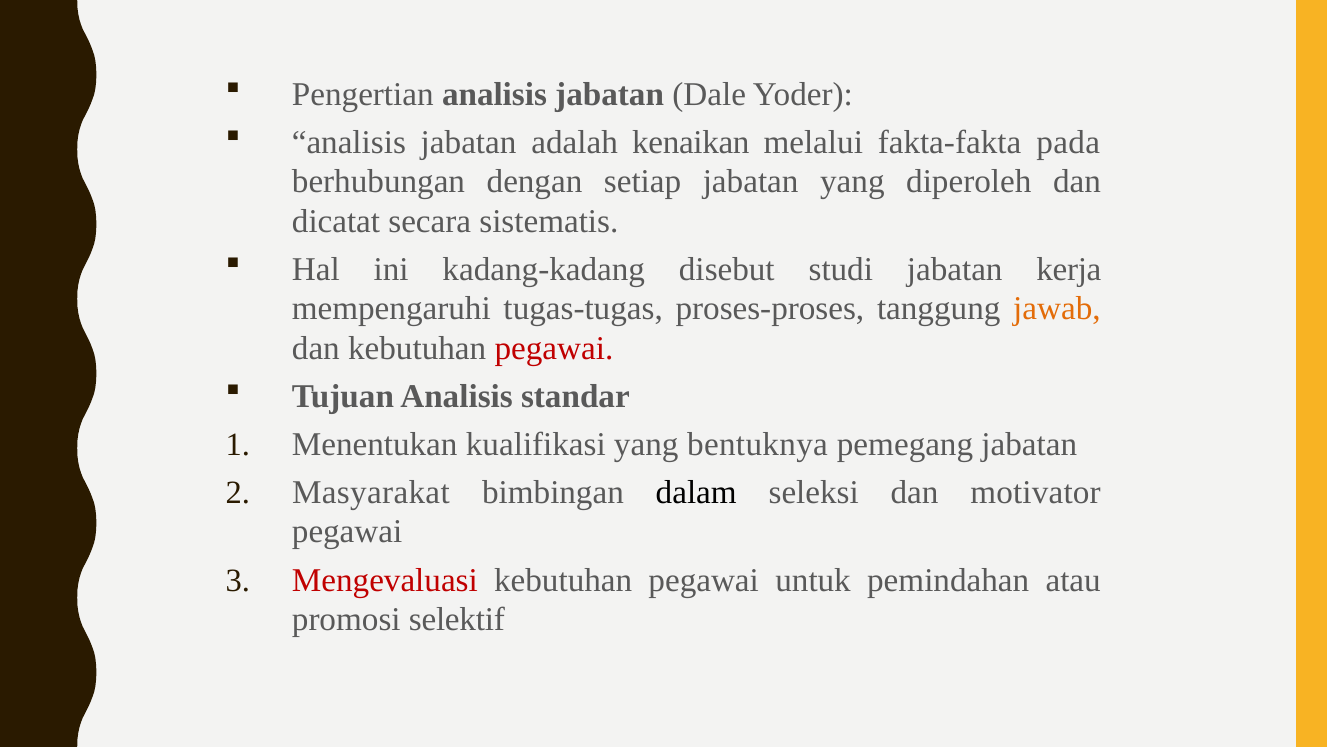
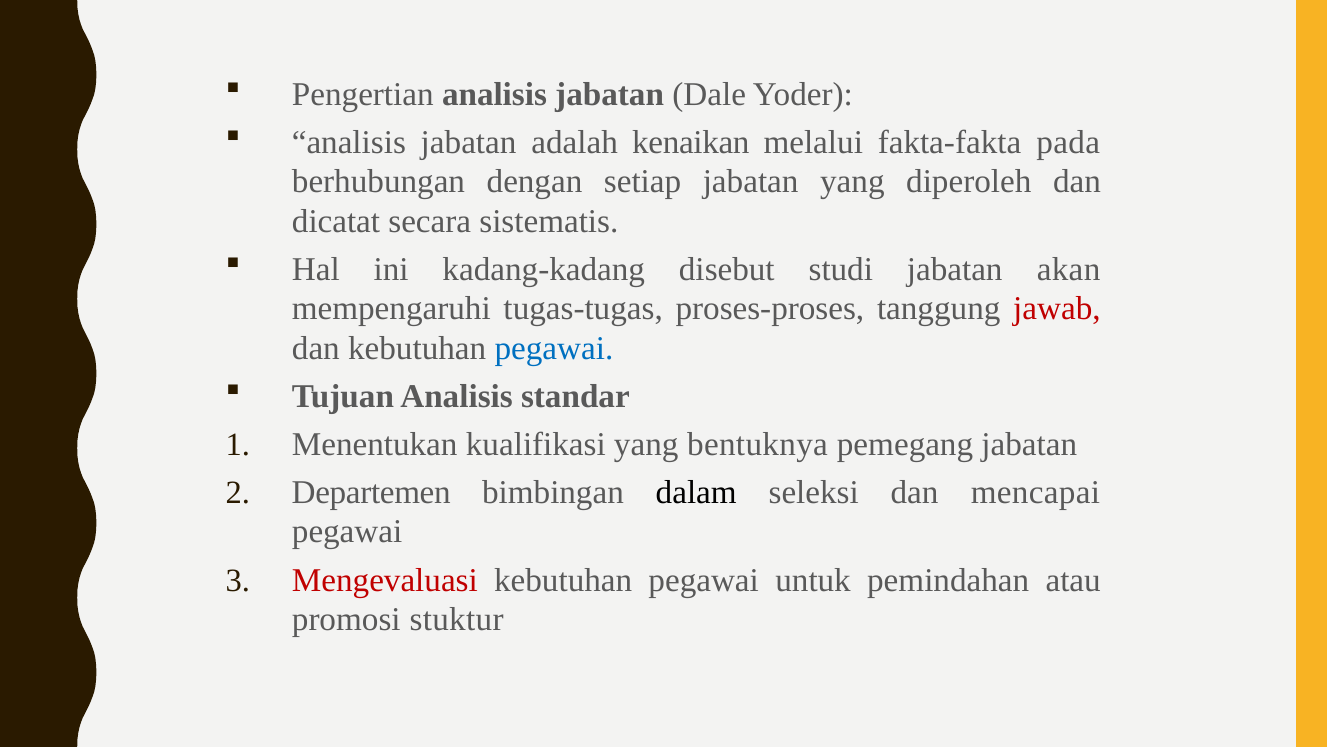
kerja: kerja -> akan (1069, 269)
jawab colour: orange -> red (1057, 309)
pegawai colour: red -> blue (554, 348)
Masyarakat: Masyarakat -> Departemen (371, 492)
motivator: motivator -> mencapai (1035, 492)
selektif: selektif -> stuktur (457, 619)
